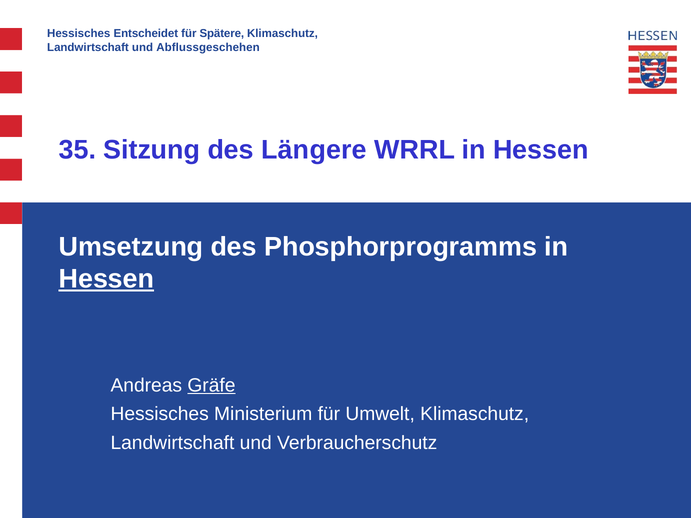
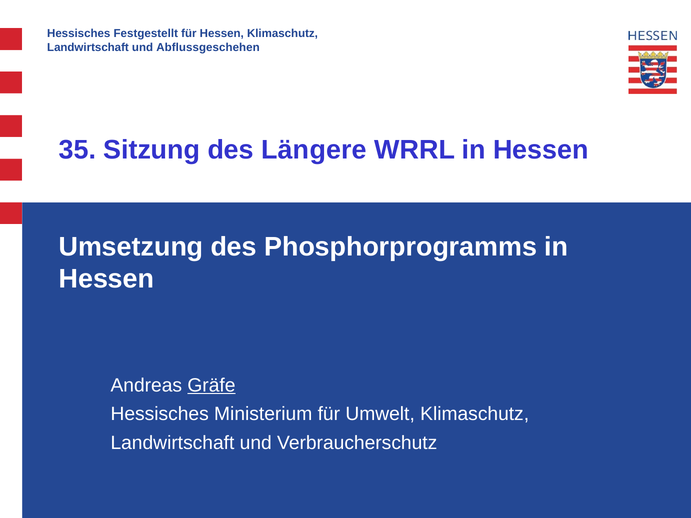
Entscheidet: Entscheidet -> Festgestellt (146, 34)
für Spätere: Spätere -> Hessen (222, 34)
Hessen underline: present -> none (106, 279)
